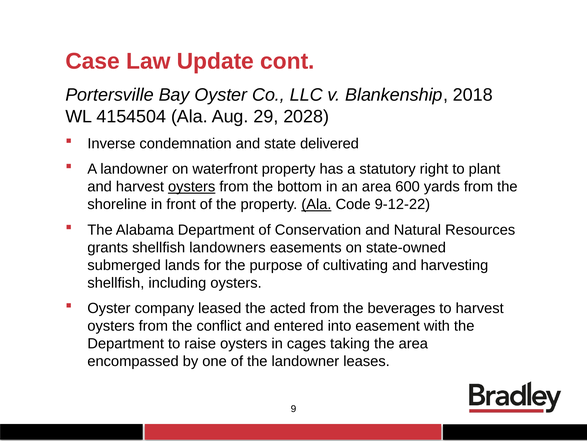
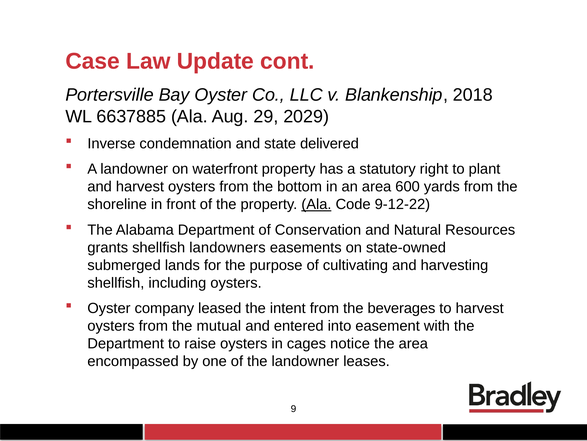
4154504: 4154504 -> 6637885 (131, 116)
2028: 2028 -> 2029 (306, 116)
oysters underline: present -> none (192, 186)
acted: acted -> intent (288, 308)
conflict: conflict -> mutual (219, 325)
taking: taking -> notice (350, 343)
